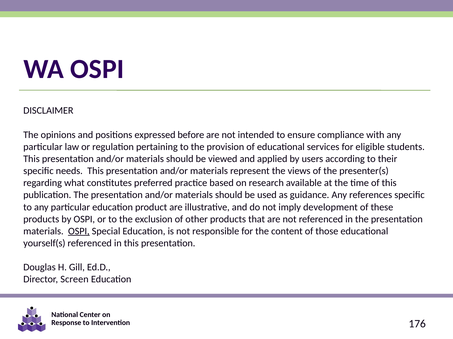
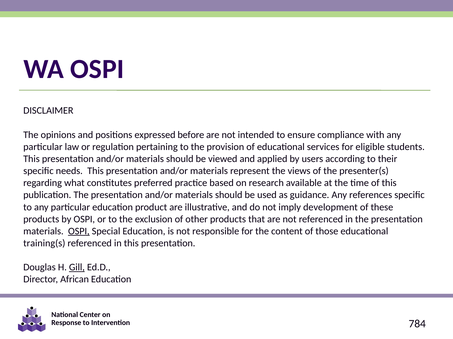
yourself(s: yourself(s -> training(s (44, 244)
Gill underline: none -> present (77, 268)
Screen: Screen -> African (75, 280)
176: 176 -> 784 (417, 325)
